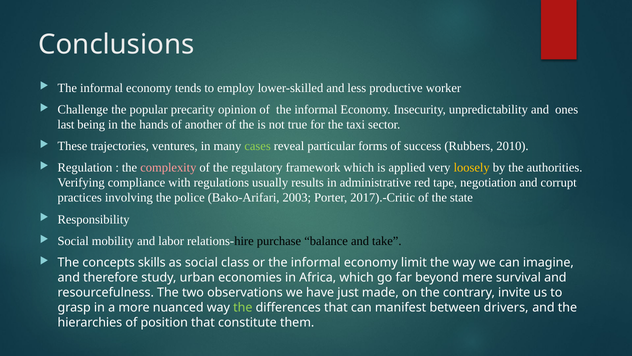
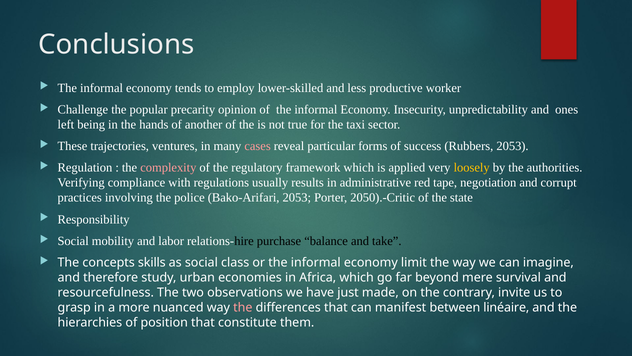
last: last -> left (66, 124)
cases colour: light green -> pink (258, 146)
Rubbers 2010: 2010 -> 2053 (513, 146)
Bako-Arifari 2003: 2003 -> 2053 (297, 198)
2017).-Critic: 2017).-Critic -> 2050).-Critic (383, 198)
the colour: light green -> pink (243, 307)
drivers: drivers -> linéaire (506, 307)
